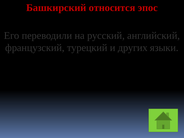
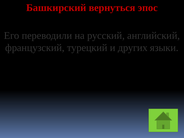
относится: относится -> вернуться (112, 8)
